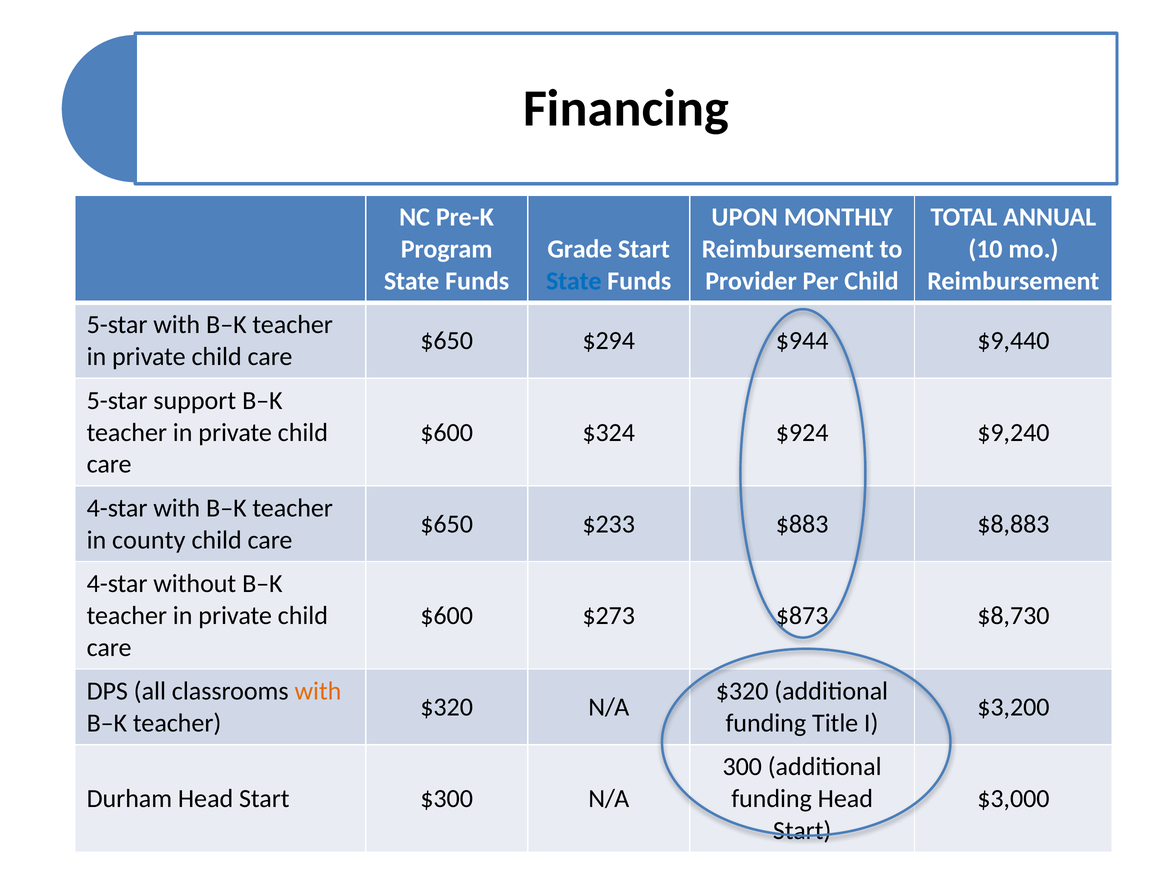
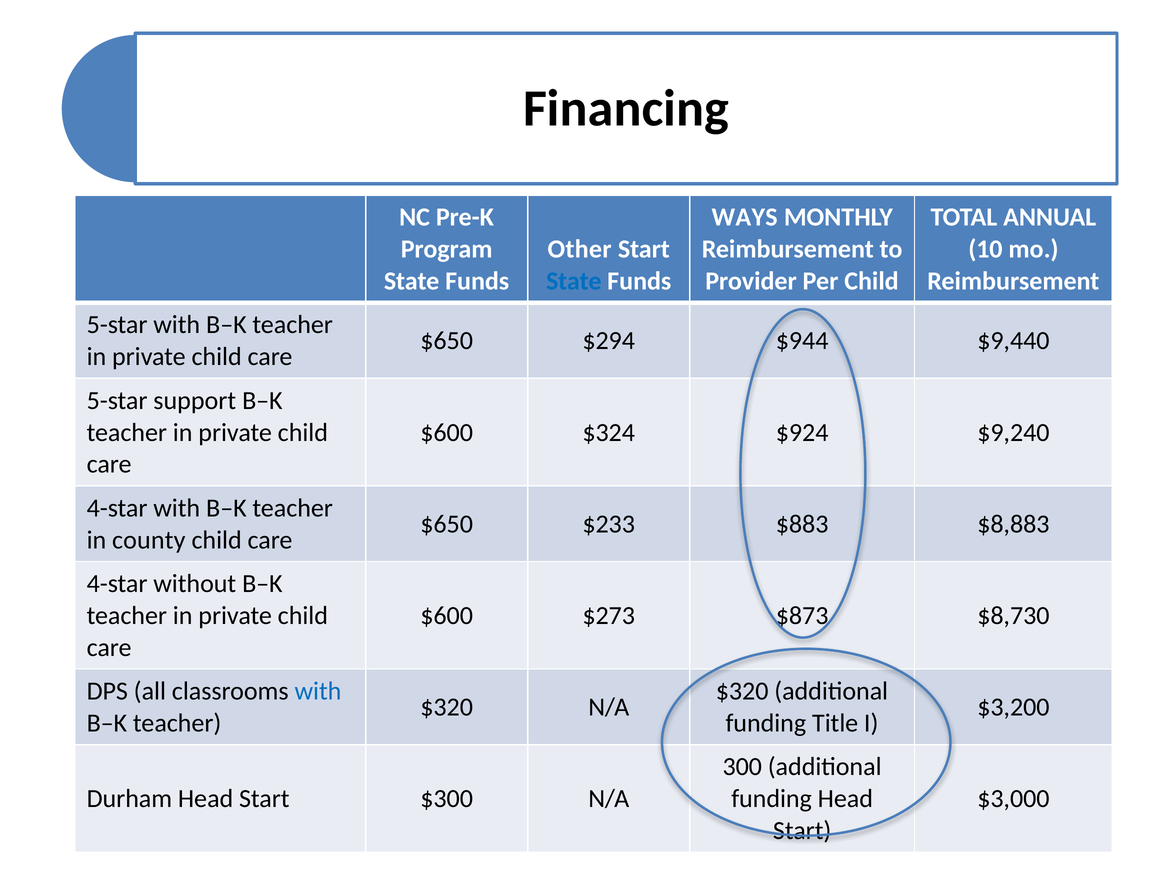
UPON: UPON -> WAYS (745, 217)
Grade: Grade -> Other (580, 249)
with colour: orange -> blue (318, 691)
